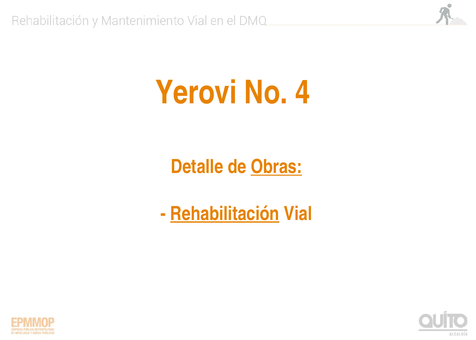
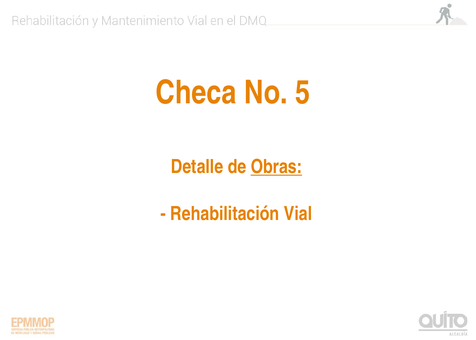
Yerovi: Yerovi -> Checa (196, 93)
4: 4 -> 5 (303, 93)
Rehabilitación underline: present -> none (225, 213)
